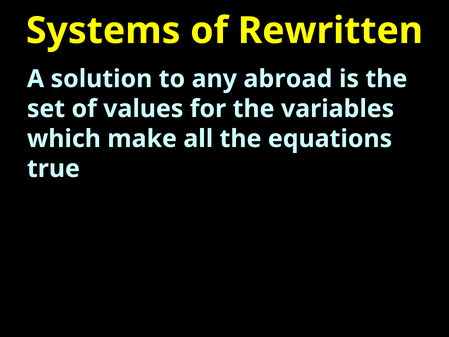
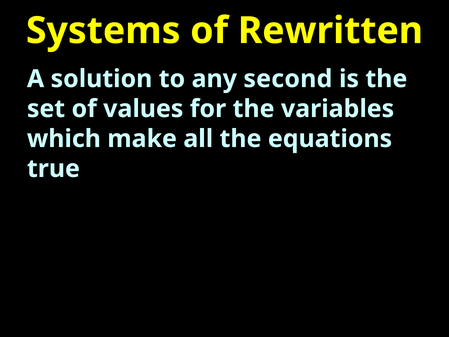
abroad: abroad -> second (288, 79)
